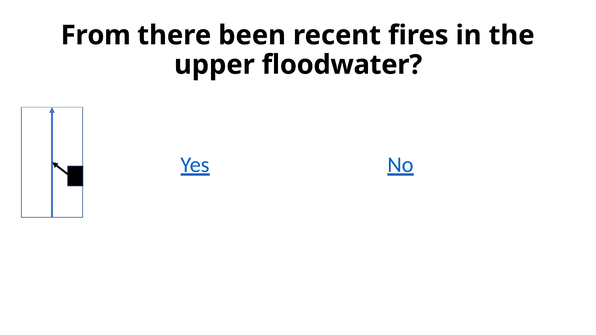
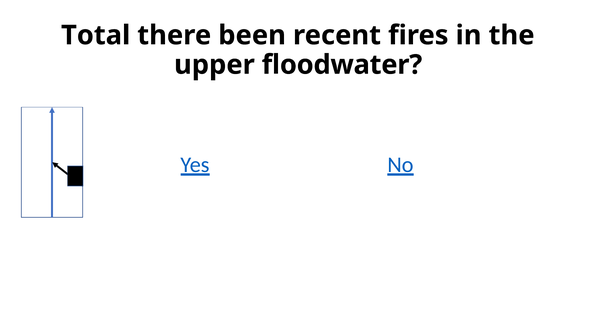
From: From -> Total (96, 35)
